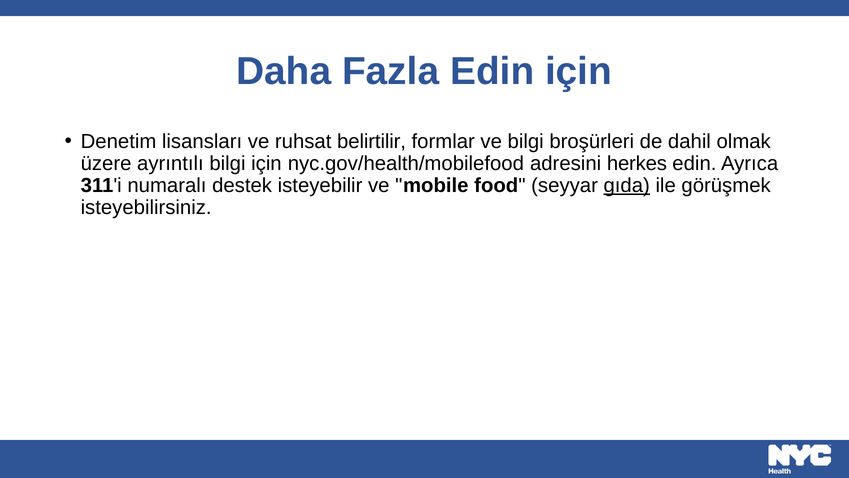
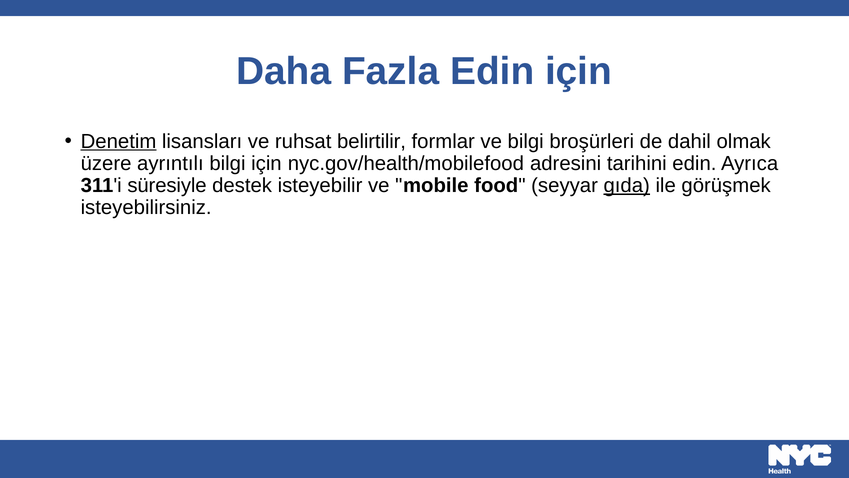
Denetim underline: none -> present (119, 141)
herkes: herkes -> tarihini (637, 163)
numaralı: numaralı -> süresiyle (167, 185)
